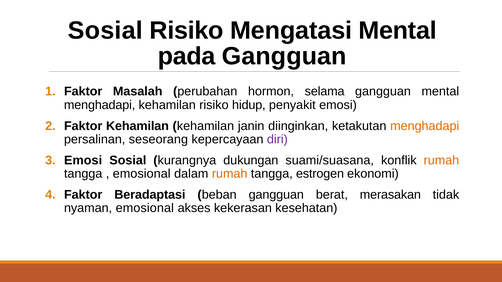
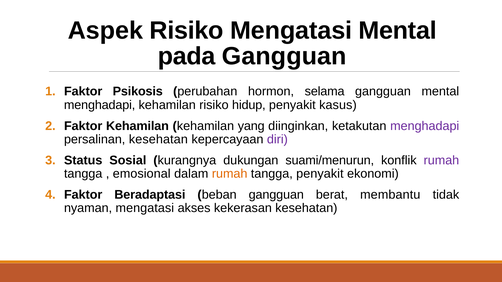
Sosial: Sosial -> Aspek (106, 31)
Masalah: Masalah -> Psikosis (138, 92)
penyakit emosi: emosi -> kasus (338, 105)
janin: janin -> yang (251, 126)
menghadapi colour: orange -> purple (425, 126)
persalinan seseorang: seseorang -> kesehatan (158, 140)
Emosi: Emosi -> Status (83, 160)
suami/suasana: suami/suasana -> suami/menurun (330, 160)
rumah colour: orange -> purple (441, 160)
tangga estrogen: estrogen -> penyakit (320, 174)
merasakan: merasakan -> membantu (390, 195)
nyaman emosional: emosional -> mengatasi (145, 208)
